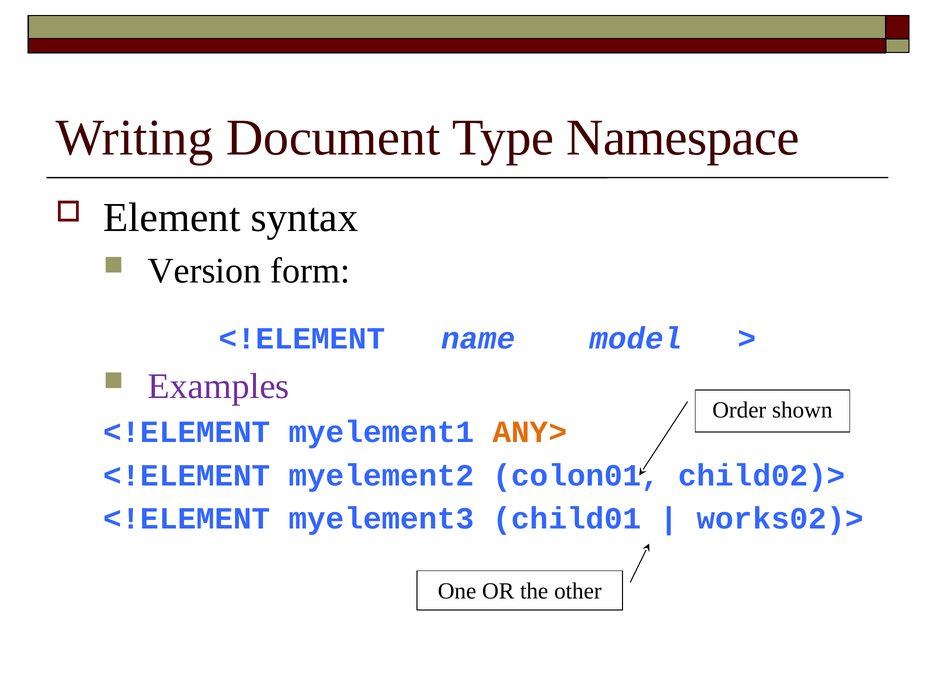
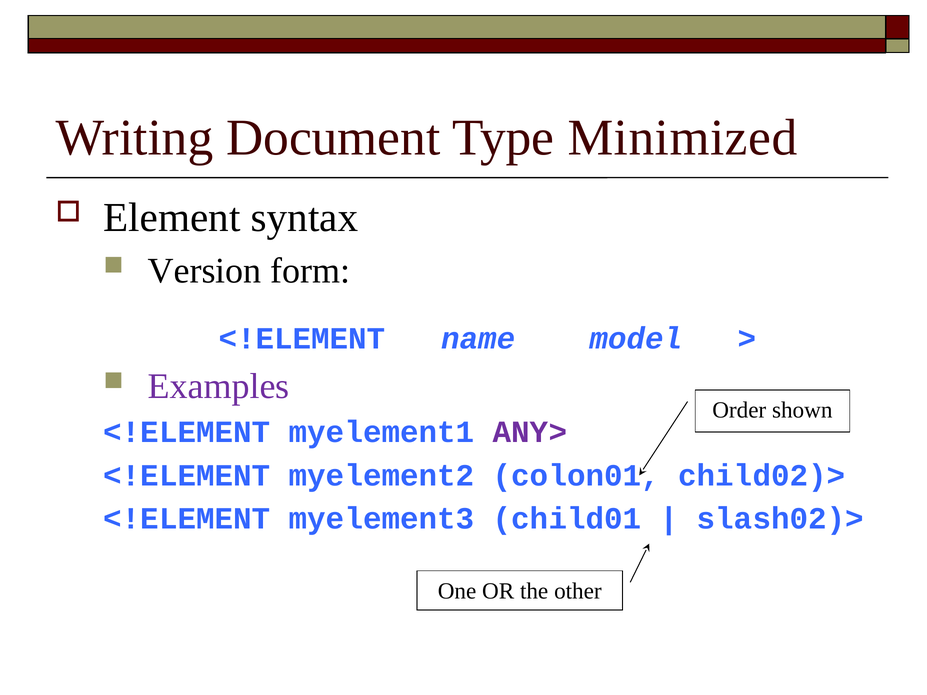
Namespace: Namespace -> Minimized (682, 138)
ANY> colour: orange -> purple (530, 432)
works02)>: works02)> -> slash02)> (780, 519)
